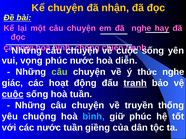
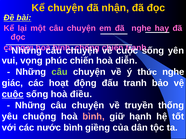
phúc nước: nước -> chiến (82, 61)
tranh underline: present -> none (135, 83)
hoà tuần: tuần -> điều (81, 95)
bình colour: light blue -> pink (94, 117)
giữ phúc: phúc -> hạnh (140, 117)
nước tuần: tuần -> bình (73, 128)
